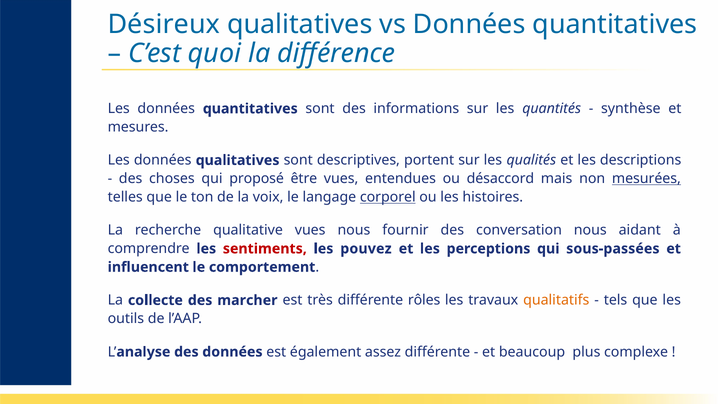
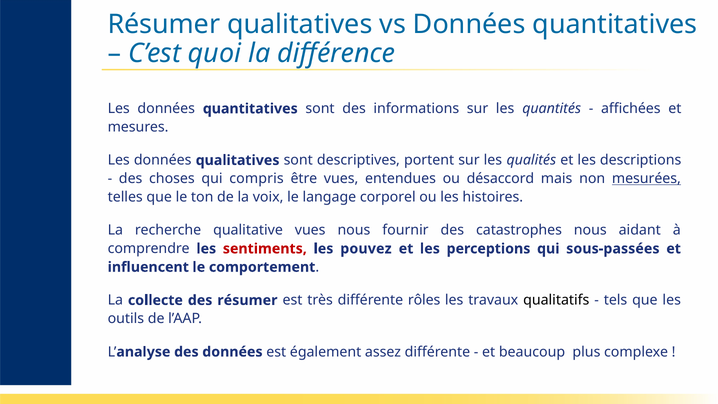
Désireux: Désireux -> Résumer (164, 24)
synthèse: synthèse -> affichées (631, 109)
proposé: proposé -> compris (257, 179)
corporel underline: present -> none (388, 197)
conversation: conversation -> catastrophes (519, 230)
des marcher: marcher -> résumer (247, 300)
qualitatifs colour: orange -> black (556, 300)
